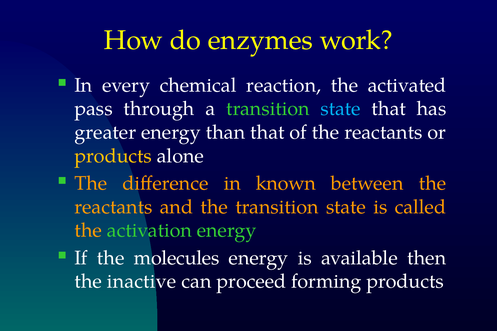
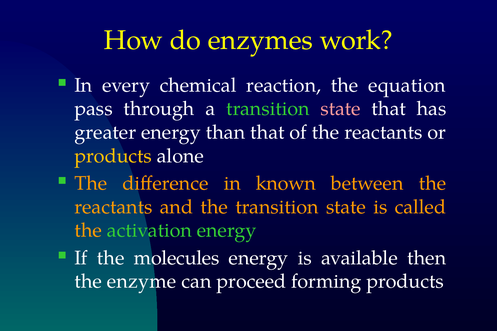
activated: activated -> equation (407, 85)
state colour: light blue -> pink (341, 109)
inactive: inactive -> enzyme (142, 282)
